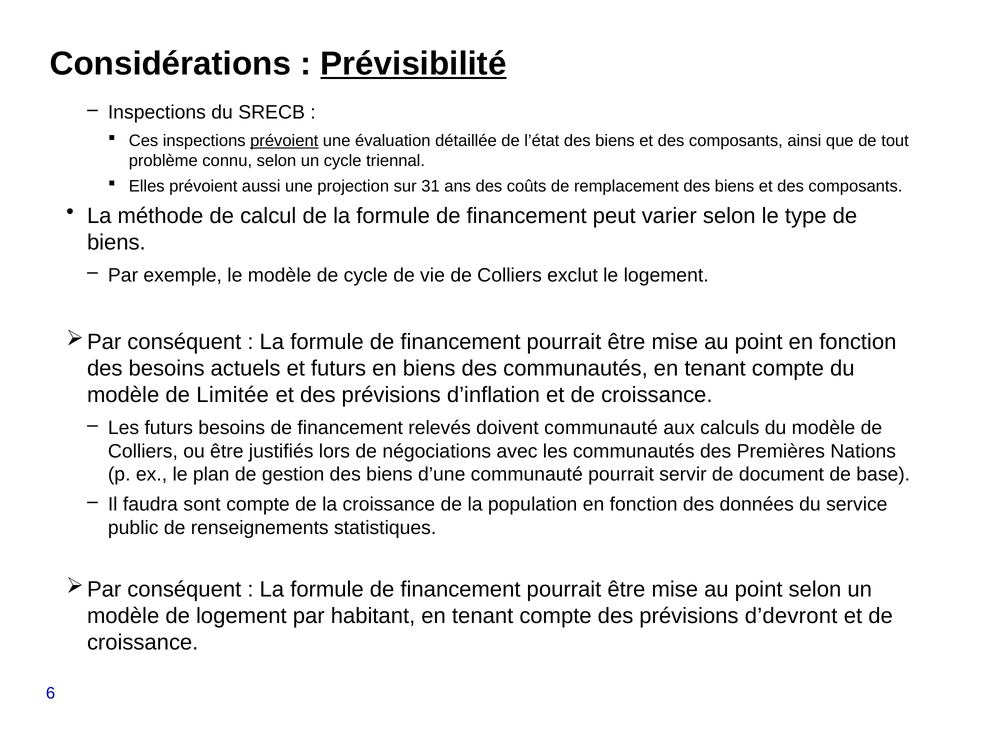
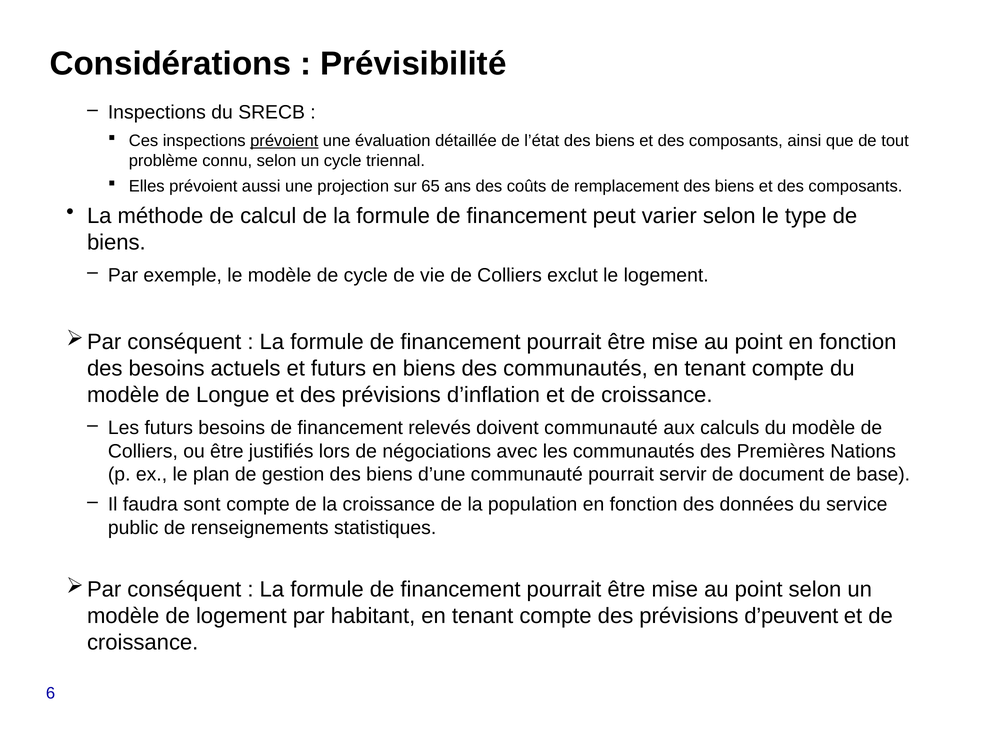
Prévisibilité underline: present -> none (413, 64)
31: 31 -> 65 (430, 186)
Limitée: Limitée -> Longue (233, 395)
d’devront: d’devront -> d’peuvent (791, 616)
